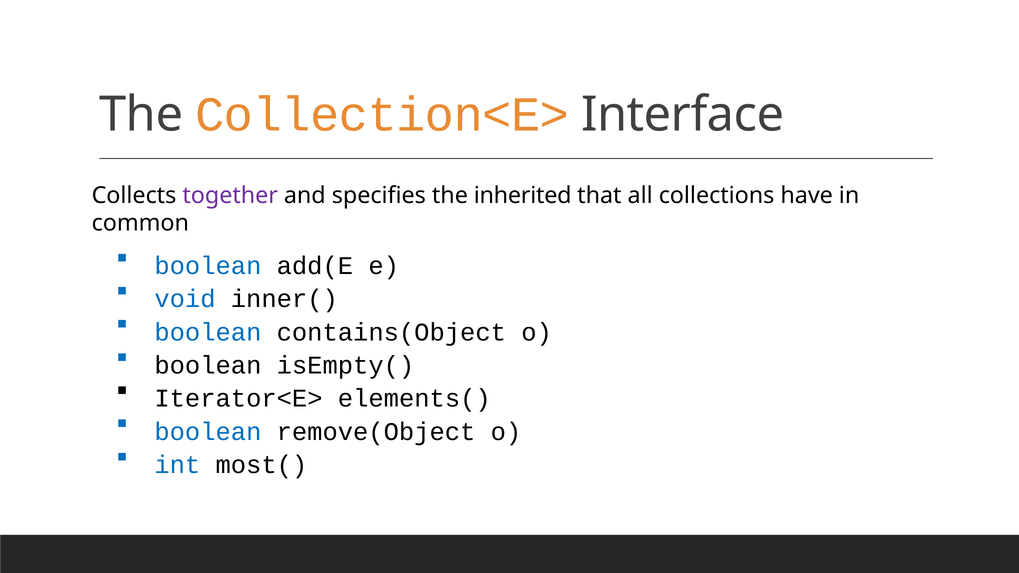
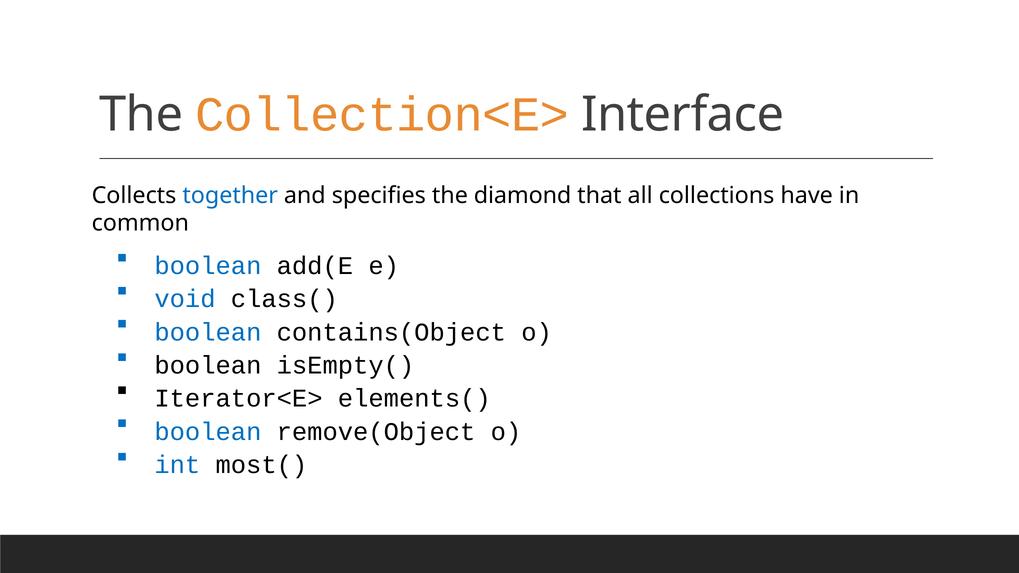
together colour: purple -> blue (230, 195)
inherited: inherited -> diamond (523, 195)
inner(: inner( -> class( (284, 299)
